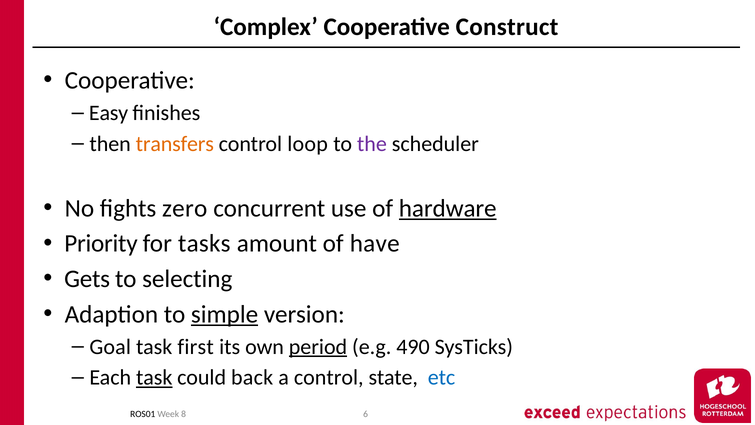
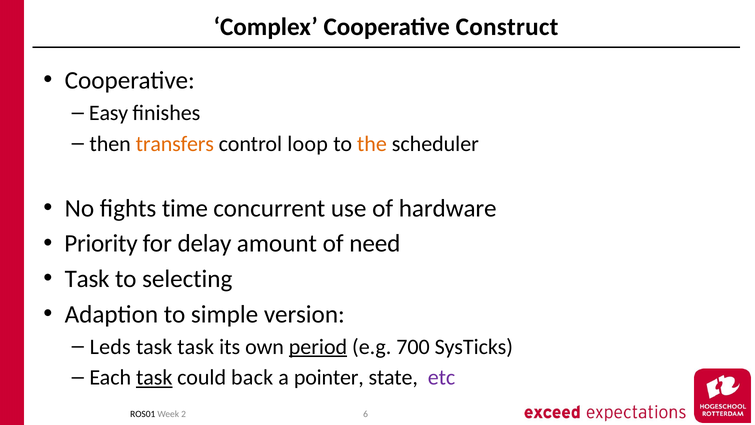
the colour: purple -> orange (372, 144)
zero: zero -> time (185, 208)
hardware underline: present -> none (448, 208)
tasks: tasks -> delay (205, 243)
have: have -> need (375, 243)
Gets: Gets -> Task (87, 279)
simple underline: present -> none (225, 314)
Goal: Goal -> Leds (110, 346)
task first: first -> task (196, 346)
490: 490 -> 700 (413, 346)
a control: control -> pointer (329, 377)
etc colour: blue -> purple (442, 377)
8: 8 -> 2 (184, 414)
